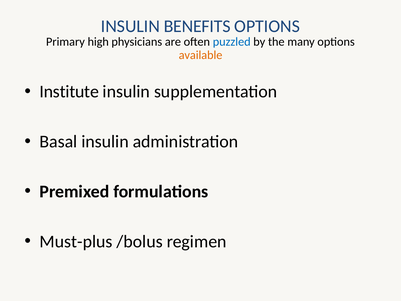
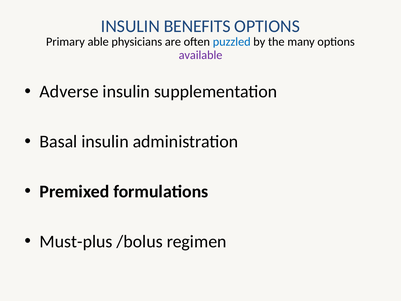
high: high -> able (98, 42)
available colour: orange -> purple (201, 55)
Institute: Institute -> Adverse (69, 92)
